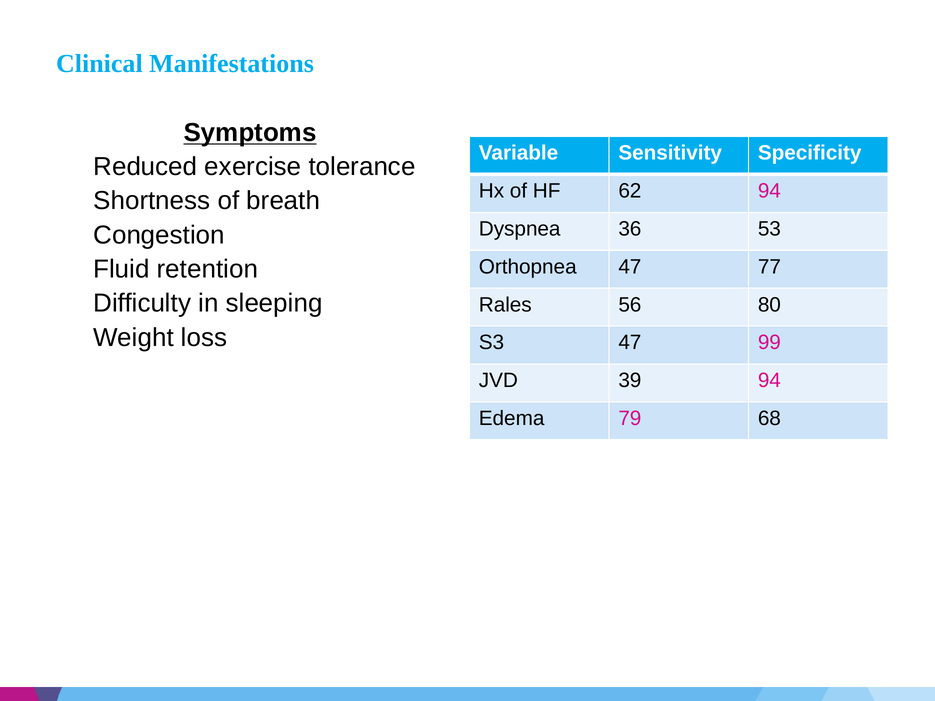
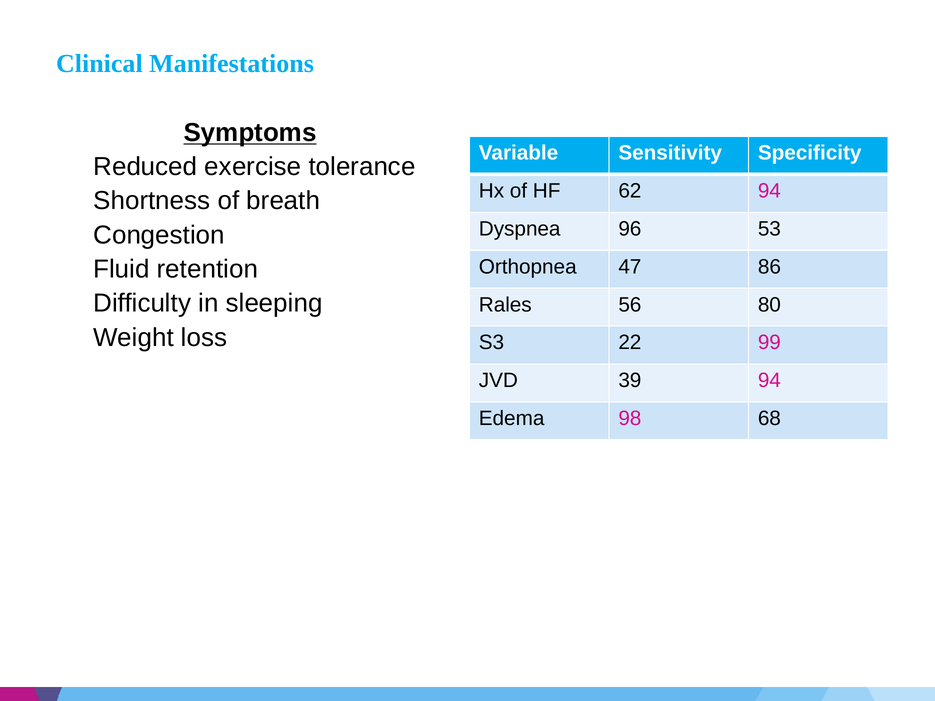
36: 36 -> 96 (630, 229)
77: 77 -> 86 (769, 267)
S3 47: 47 -> 22 (630, 343)
79: 79 -> 98 (630, 419)
